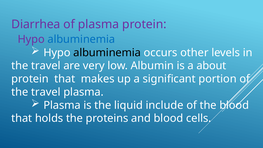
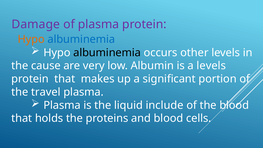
Diarrhea: Diarrhea -> Damage (36, 24)
Hypo colour: purple -> orange (31, 39)
travel: travel -> cause (46, 66)
a about: about -> levels (211, 66)
